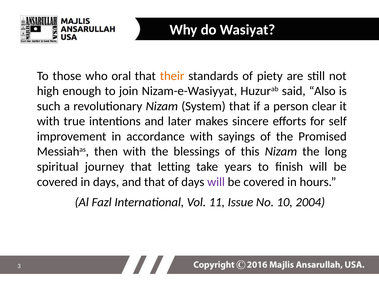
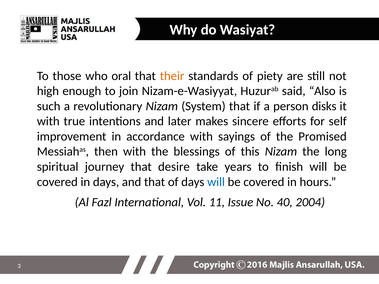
clear: clear -> disks (324, 106)
letting: letting -> desire (174, 167)
will colour: purple -> blue (216, 182)
10: 10 -> 40 (285, 202)
